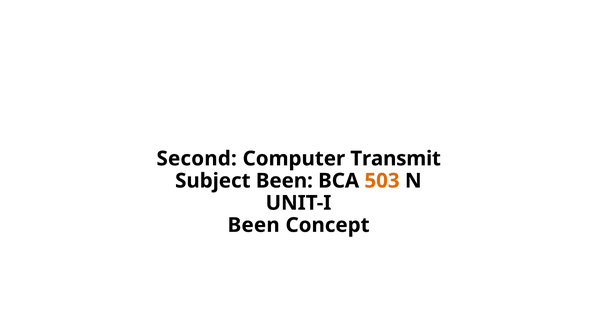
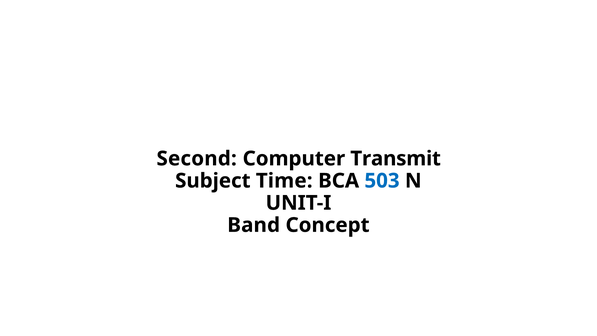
Subject Been: Been -> Time (284, 181)
503 colour: orange -> blue (382, 181)
Been: Been -> Band (254, 225)
